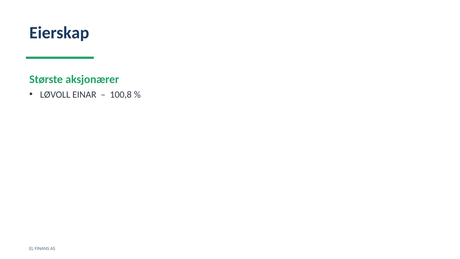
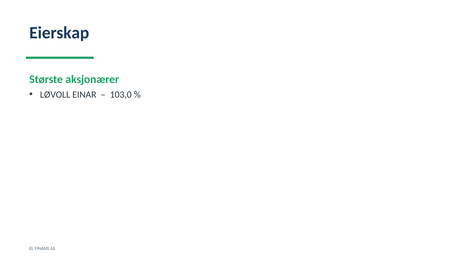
100,8: 100,8 -> 103,0 (121, 95)
